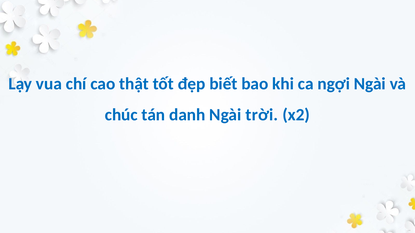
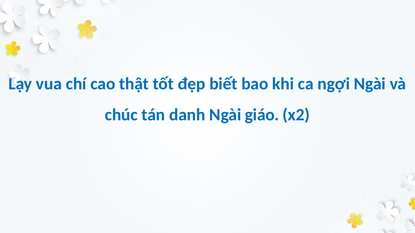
trời: trời -> giáo (262, 115)
